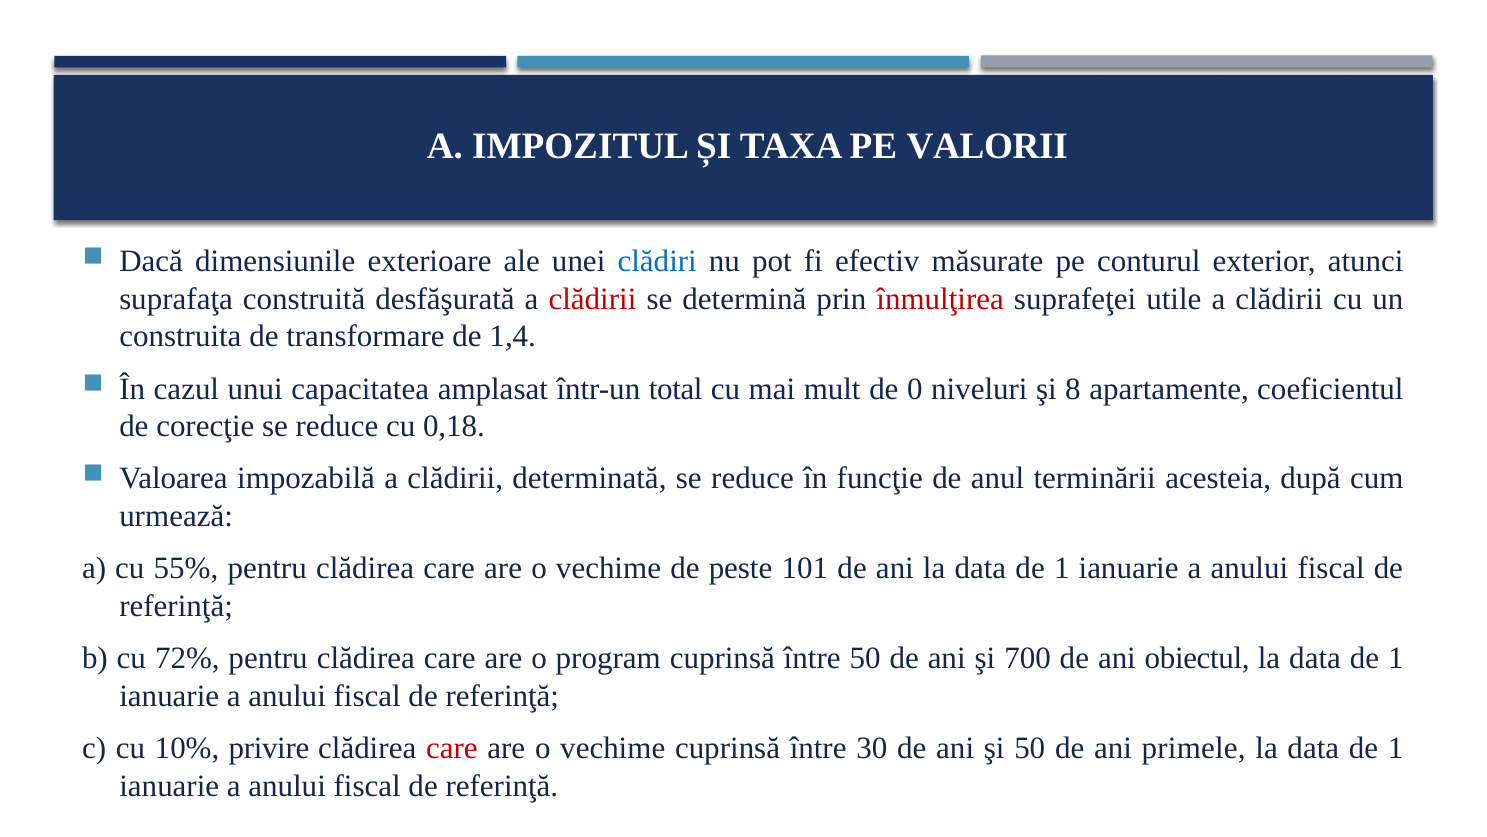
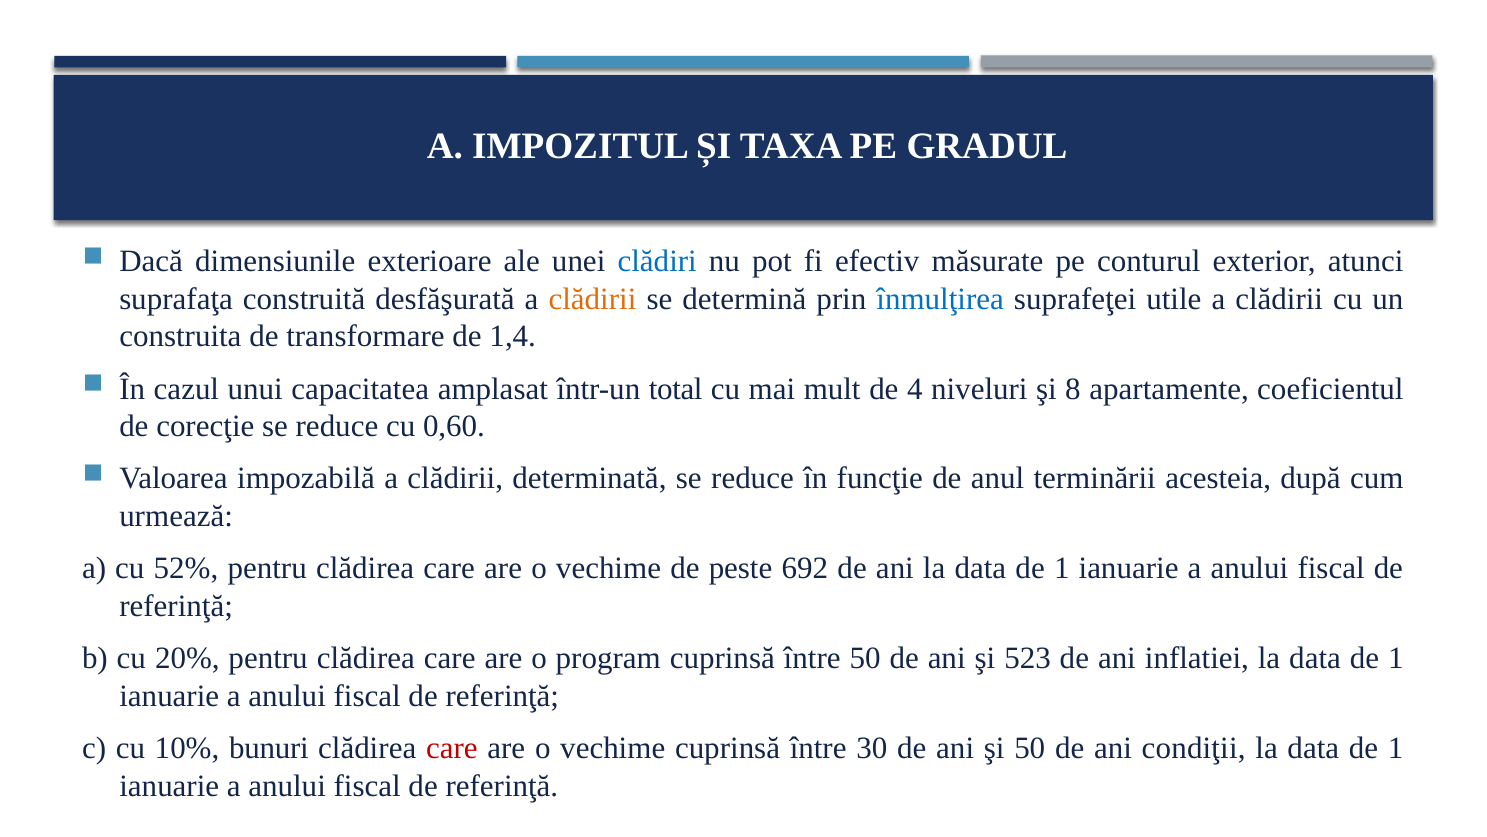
VALORII: VALORII -> GRADUL (987, 146)
clădirii colour: red -> orange (592, 299)
înmulţirea colour: red -> blue (940, 299)
0: 0 -> 4 (915, 389)
0,18: 0,18 -> 0,60 (454, 426)
55%: 55% -> 52% (186, 568)
101: 101 -> 692 (805, 568)
72%: 72% -> 20% (187, 658)
700: 700 -> 523 (1028, 658)
obiectul: obiectul -> inflatiei (1197, 658)
privire: privire -> bunuri (269, 748)
primele: primele -> condiţii (1194, 748)
